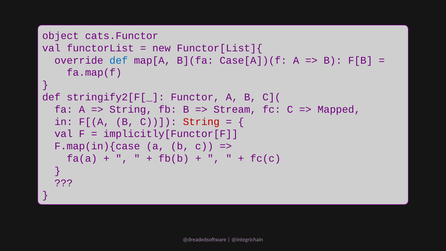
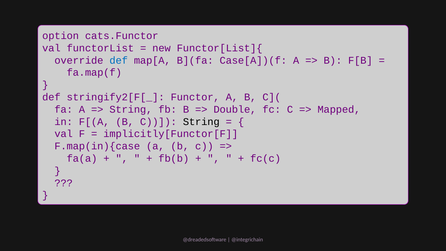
object: object -> option (61, 36)
Stream: Stream -> Double (235, 109)
String colour: red -> black (201, 122)
